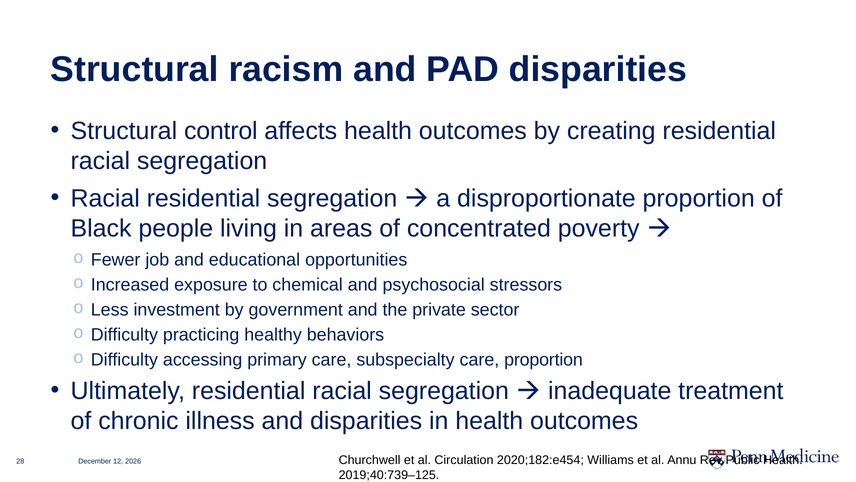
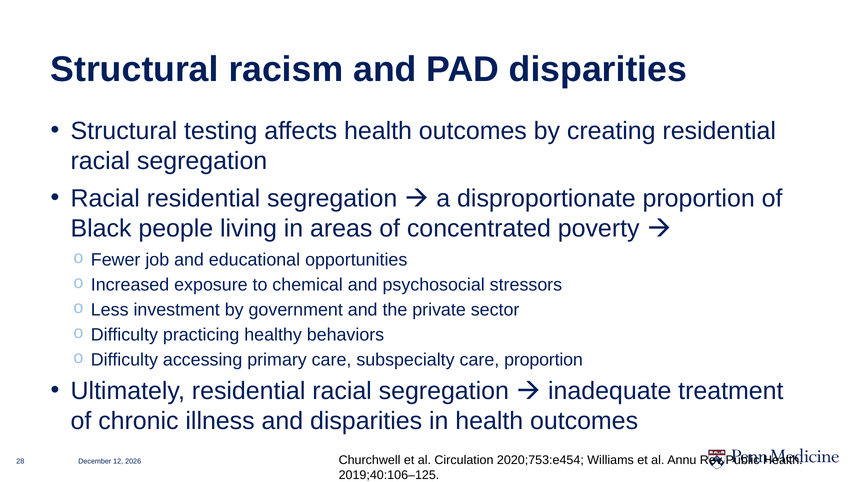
control: control -> testing (221, 131)
2020;182:e454: 2020;182:e454 -> 2020;753:e454 (540, 460)
2019;40:739–125: 2019;40:739–125 -> 2019;40:106–125 (389, 475)
